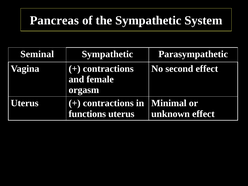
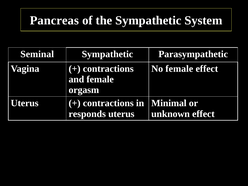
No second: second -> female (179, 69)
functions: functions -> responds (87, 114)
